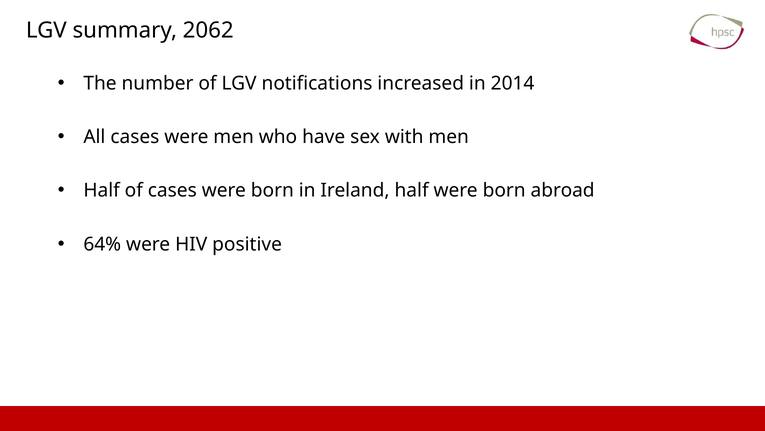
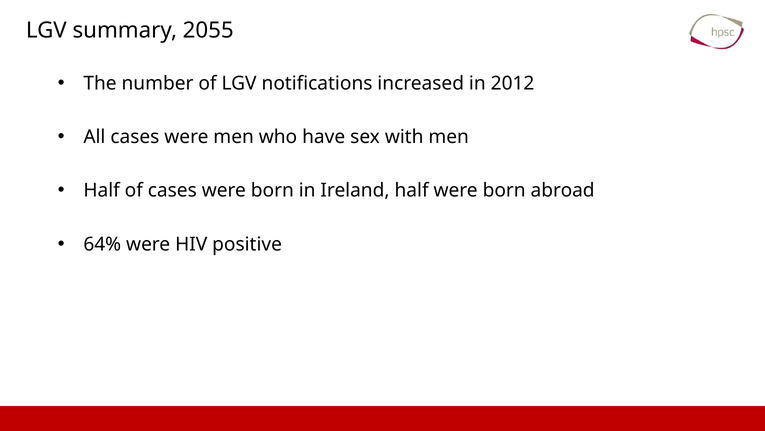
2062: 2062 -> 2055 (208, 30)
2014: 2014 -> 2012 (513, 83)
